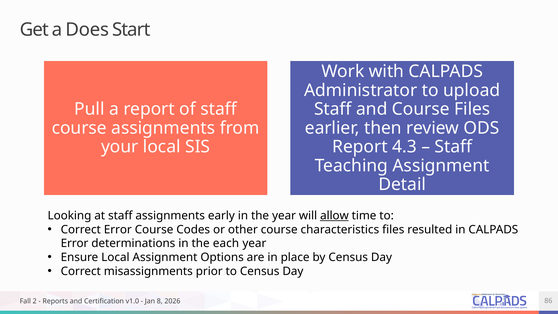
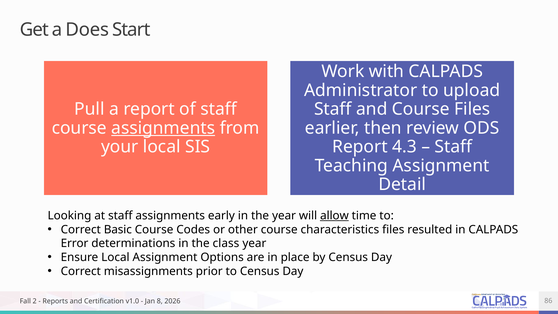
assignments underline: none -> present (163, 128)
Correct Error: Error -> Basic (118, 229)
each: each -> class (226, 243)
